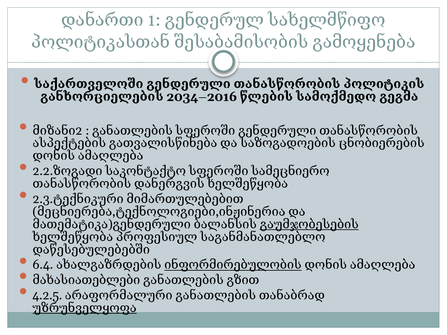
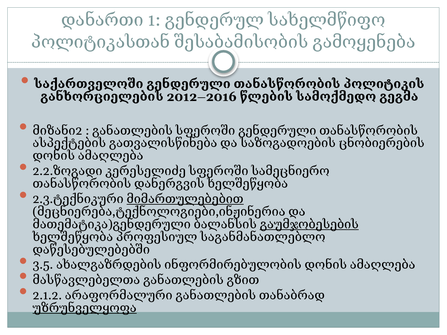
2034–2016: 2034–2016 -> 2012–2016 (202, 97)
საკონტაქტო: საკონტაქტო -> კერესელიძე (146, 171)
მიმართულებებით underline: none -> present (185, 199)
6.4: 6.4 -> 3.5 (43, 265)
ინფორმირებულობის underline: present -> none (233, 265)
მახასიათებლები: მახასიათებლები -> მასწავლებელთა (86, 280)
4.2.5: 4.2.5 -> 2.1.2 (47, 296)
